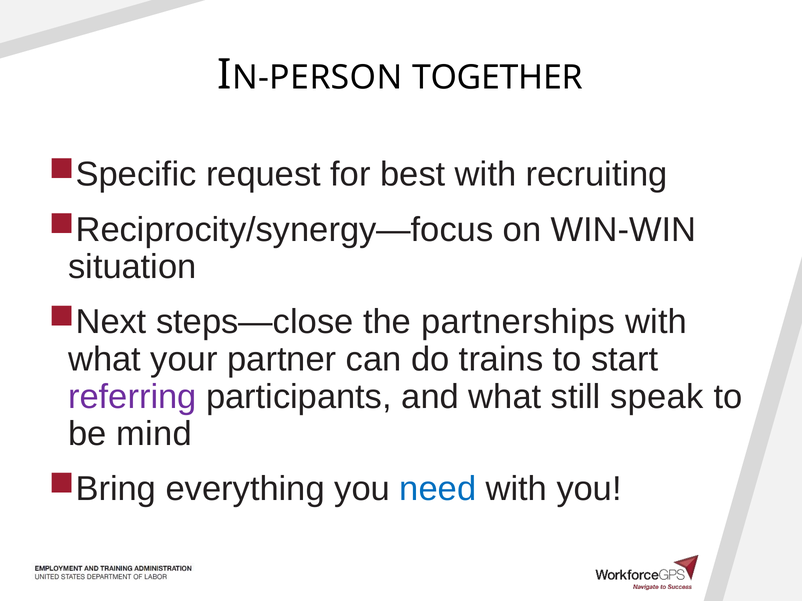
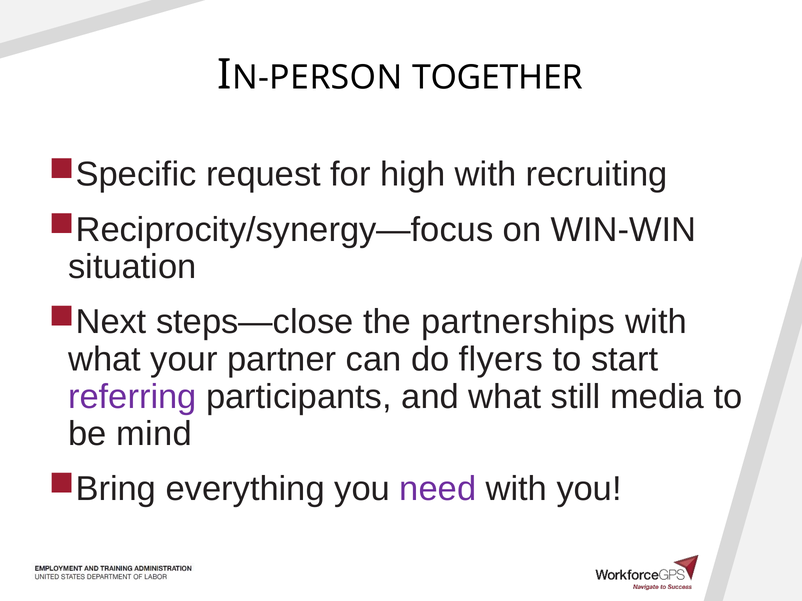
best: best -> high (413, 175)
trains: trains -> flyers (501, 360)
speak: speak -> media (657, 397)
need colour: blue -> purple (438, 489)
